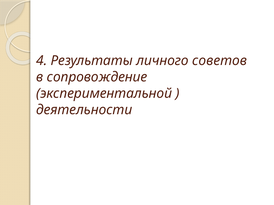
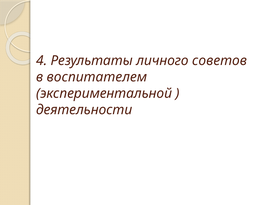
сопровождение: сопровождение -> воспитателем (97, 77)
